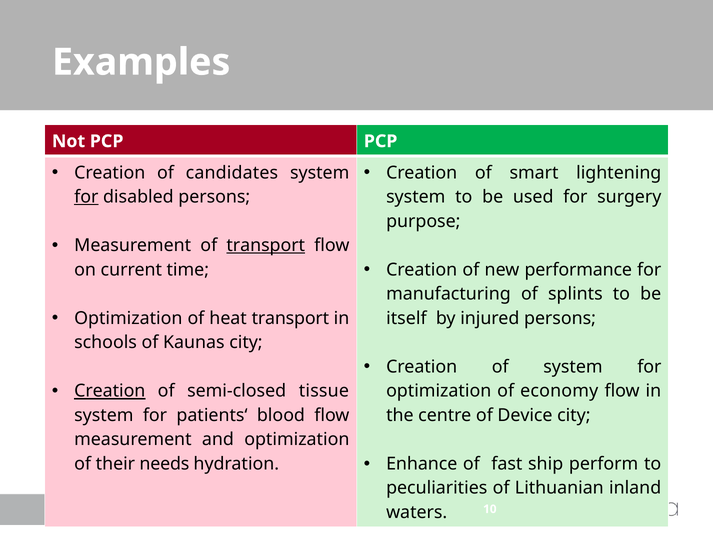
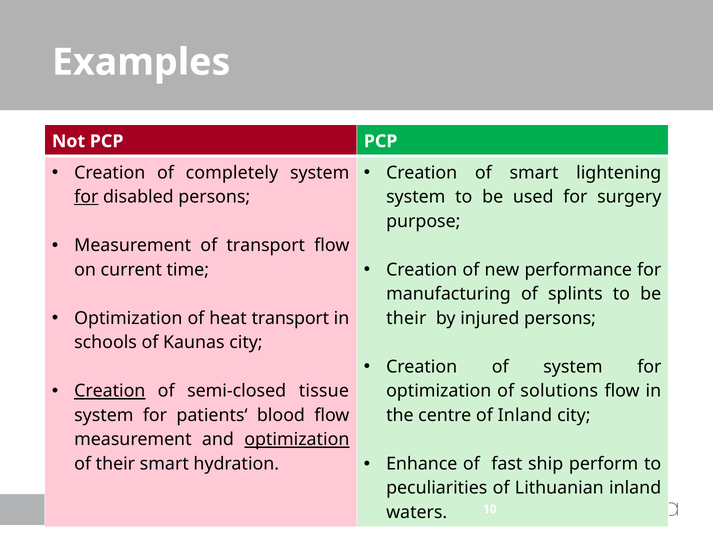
candidates: candidates -> completely (232, 173)
transport underline: present -> none (266, 245)
itself: itself -> their (406, 318)
economy: economy -> solutions (559, 391)
of Device: Device -> Inland (525, 415)
optimization underline: none -> present (297, 439)
their needs: needs -> smart (164, 464)
